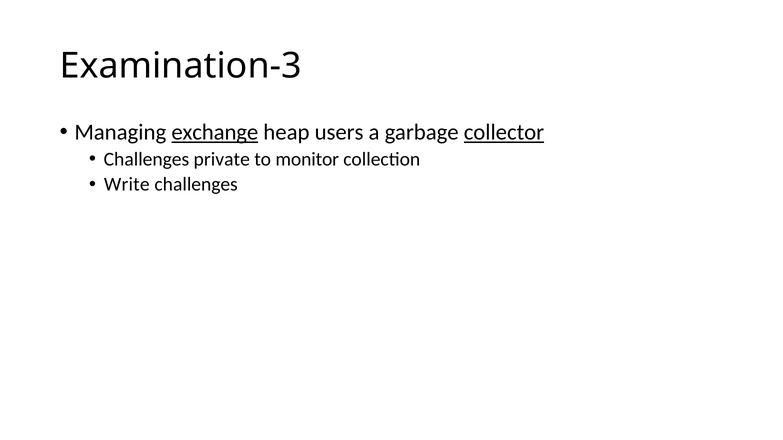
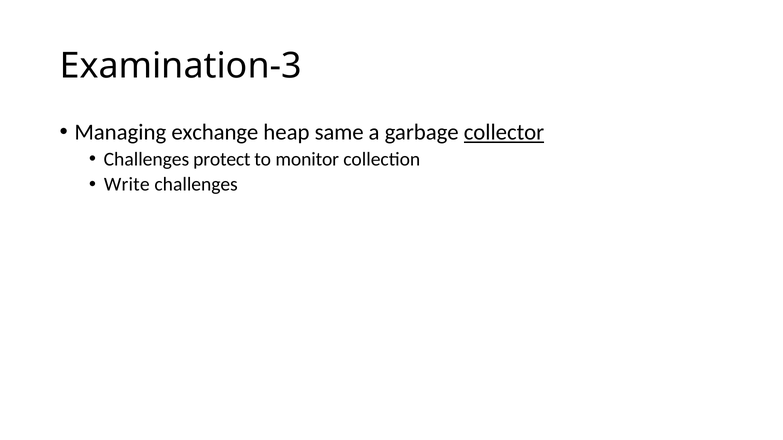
exchange underline: present -> none (215, 132)
users: users -> same (339, 132)
private: private -> protect (222, 159)
